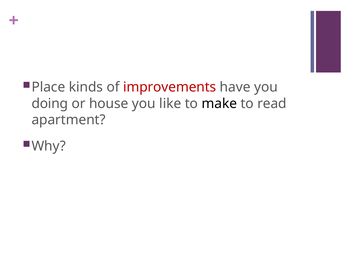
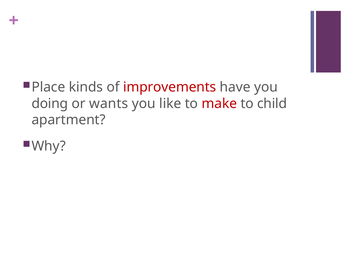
house: house -> wants (109, 104)
make colour: black -> red (219, 104)
read: read -> child (272, 104)
